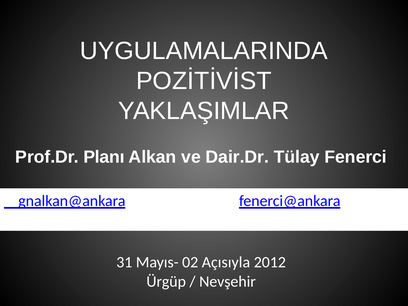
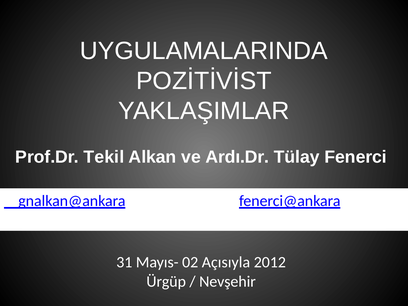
Planı: Planı -> Tekil (104, 157)
Dair.Dr: Dair.Dr -> Ardı.Dr (237, 157)
